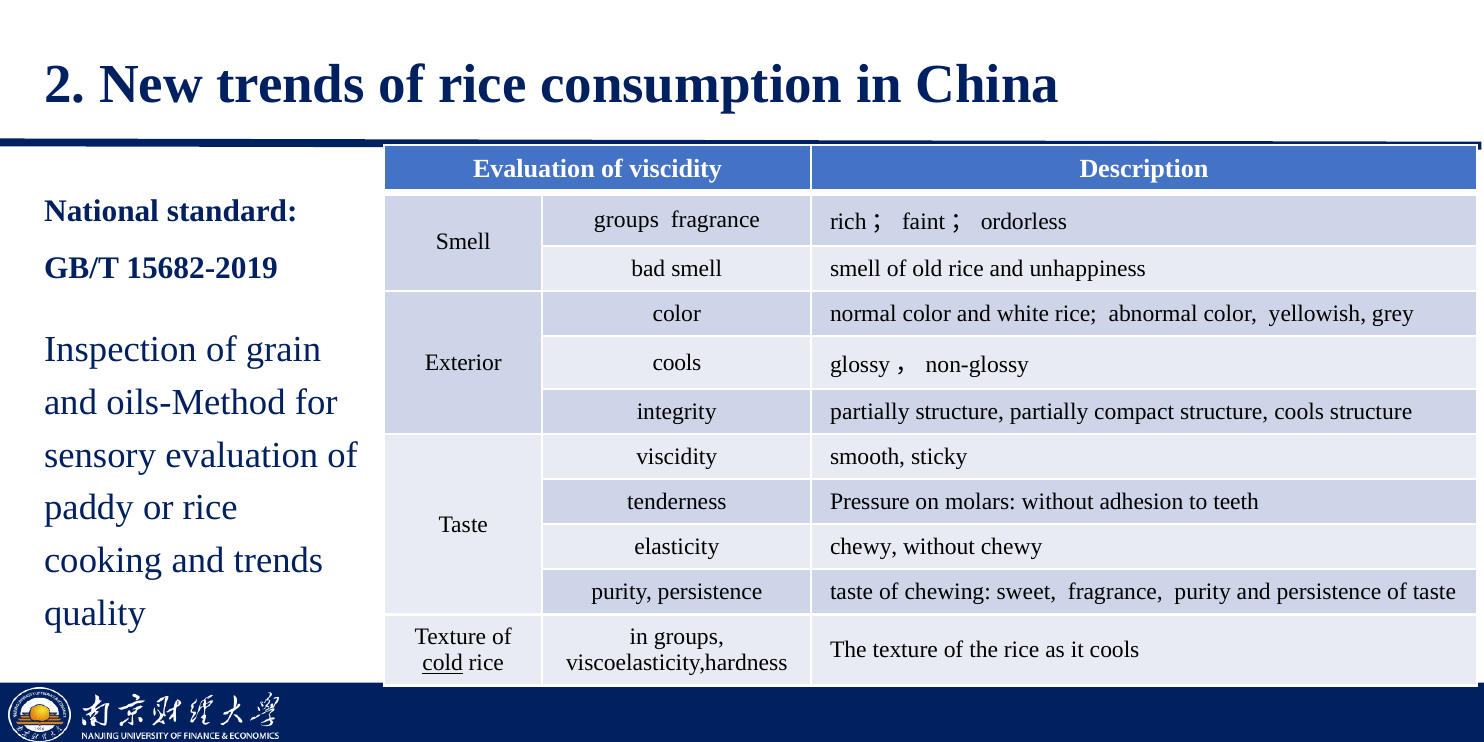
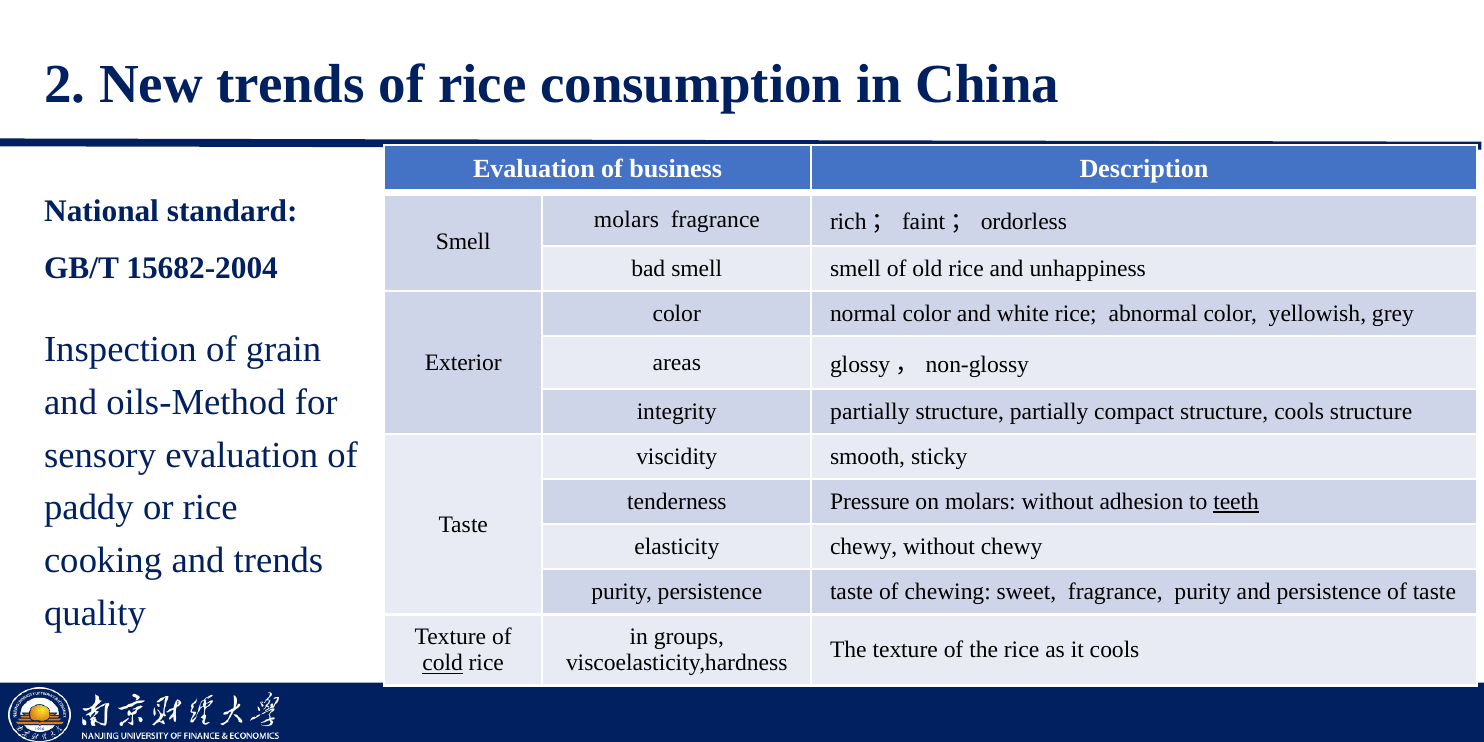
of viscidity: viscidity -> business (676, 169)
groups: groups -> molars (626, 220)
15682-2019: 15682-2019 -> 15682-2004 (202, 268)
cools: cools -> areas (677, 363)
teeth underline: none -> present (1236, 502)
